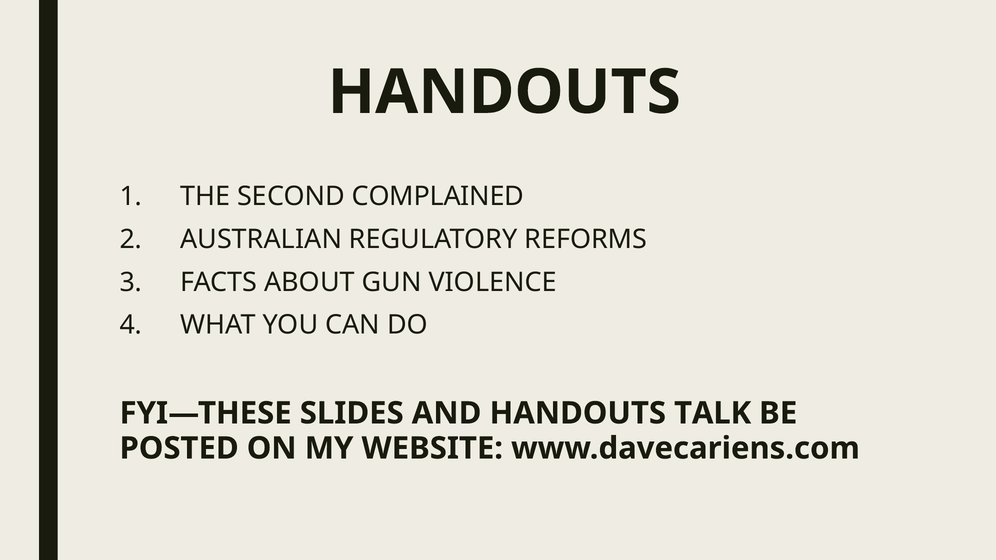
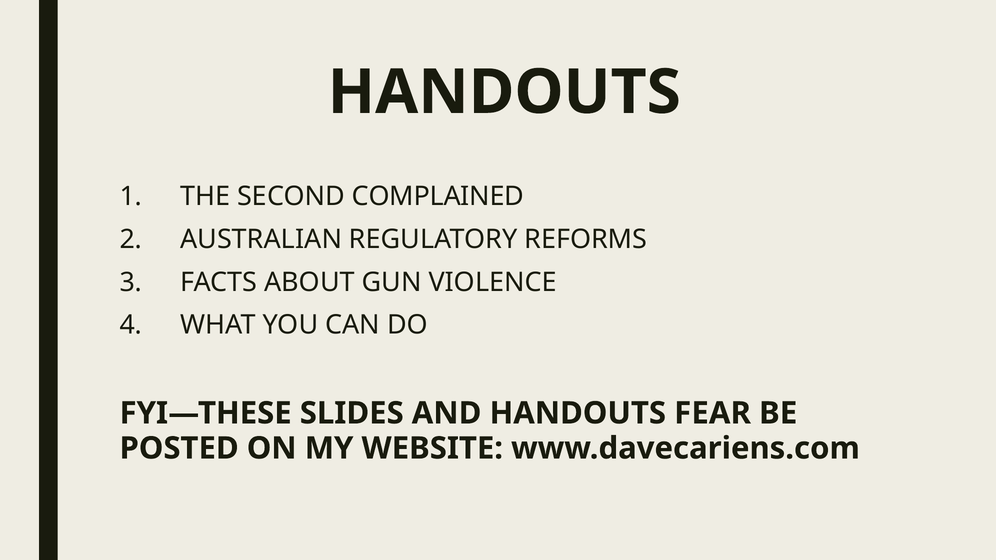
TALK: TALK -> FEAR (713, 413)
